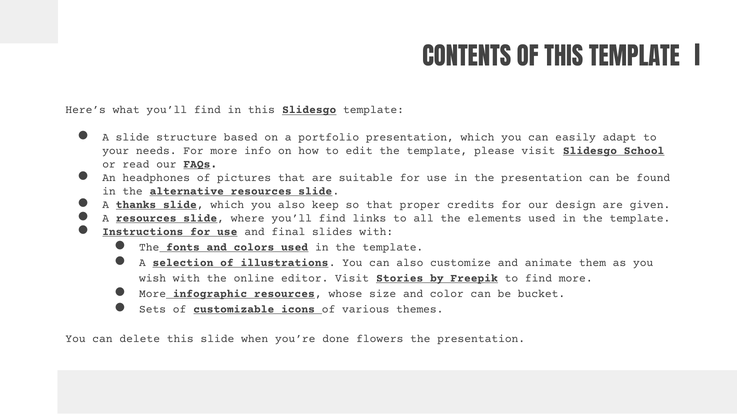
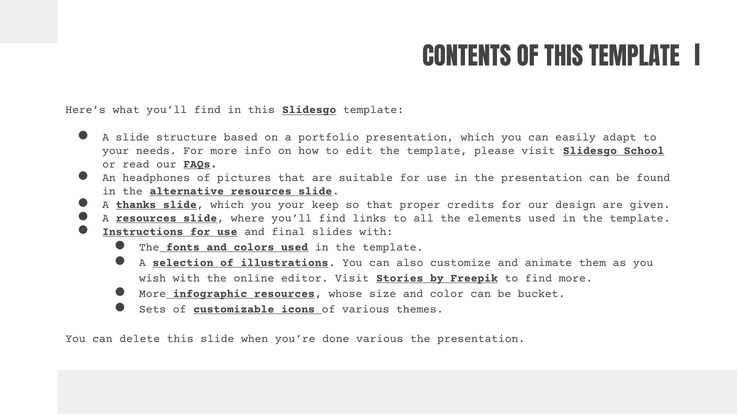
you also: also -> your (292, 205)
done flowers: flowers -> various (380, 339)
